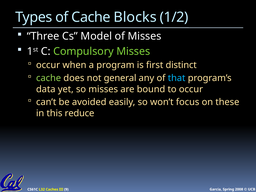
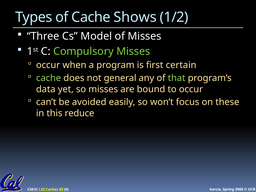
Blocks: Blocks -> Shows (135, 17)
distinct: distinct -> certain (181, 65)
that colour: light blue -> light green (177, 78)
